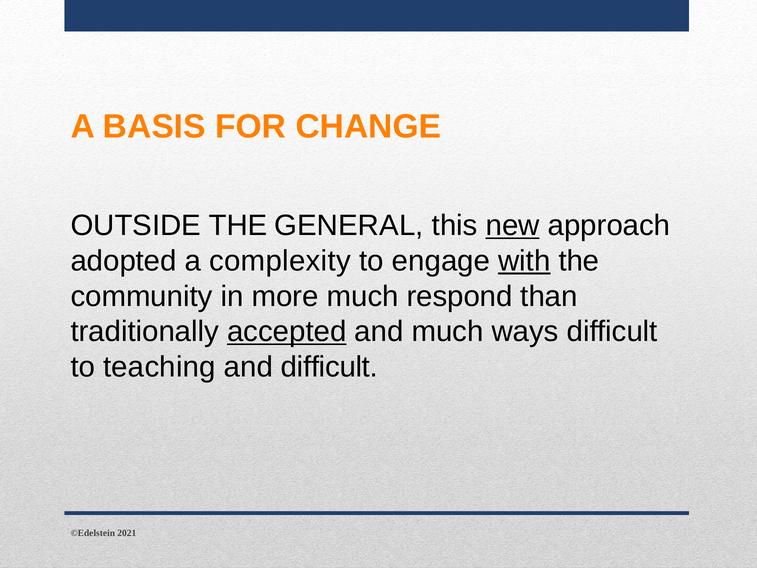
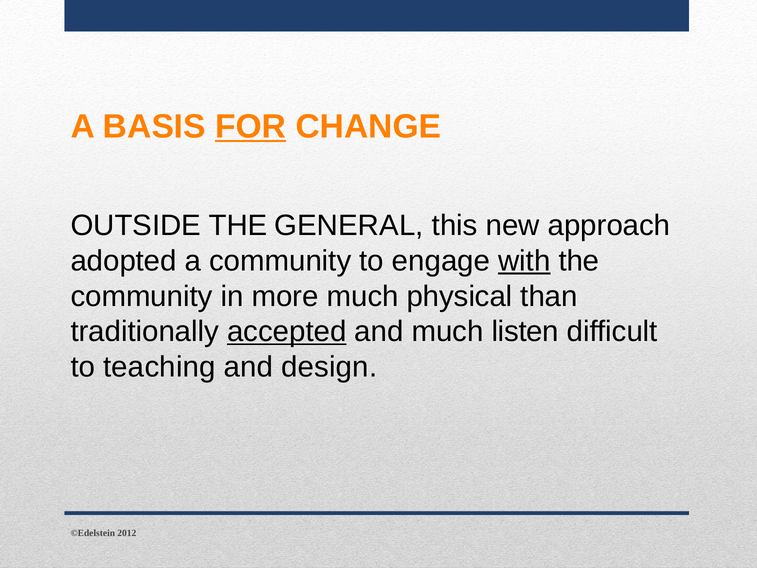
FOR underline: none -> present (251, 126)
new underline: present -> none (513, 225)
a complexity: complexity -> community (280, 261)
respond: respond -> physical (460, 296)
ways: ways -> listen (525, 332)
and difficult: difficult -> design (329, 367)
2021: 2021 -> 2012 (127, 533)
